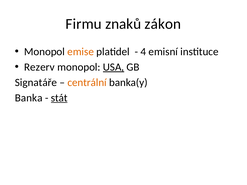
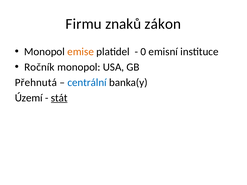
4: 4 -> 0 (143, 52)
Rezerv: Rezerv -> Ročník (39, 67)
USA underline: present -> none (114, 67)
Signatáře: Signatáře -> Přehnutá (36, 83)
centrální colour: orange -> blue (87, 83)
Banka: Banka -> Území (29, 98)
